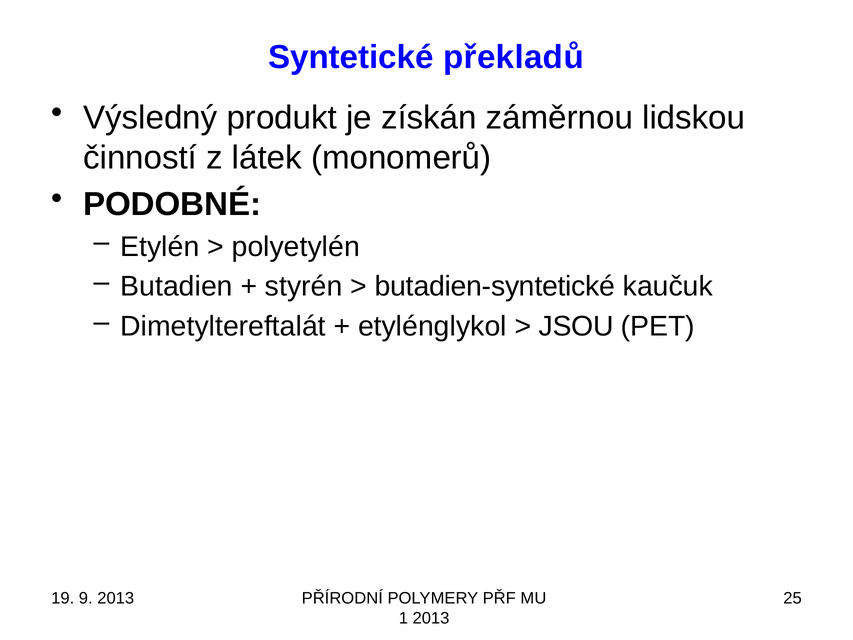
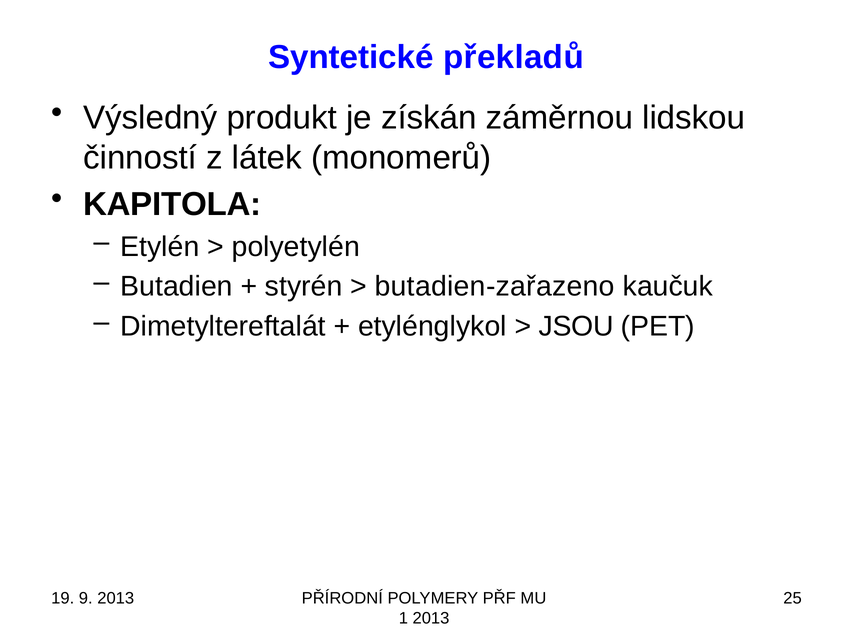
PODOBNÉ: PODOBNÉ -> KAPITOLA (172, 204)
butadien-syntetické: butadien-syntetické -> butadien-zařazeno (495, 286)
